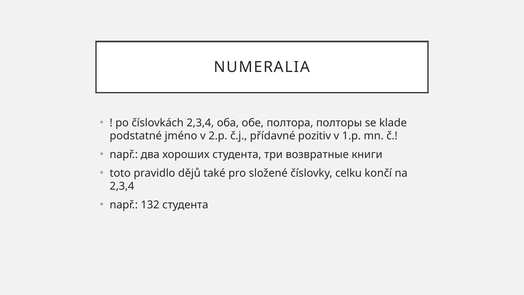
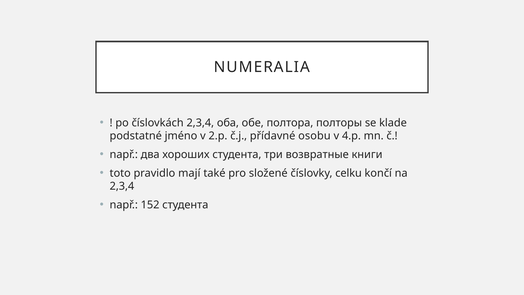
pozitiv: pozitiv -> osobu (314, 136)
1.p: 1.p -> 4.p (351, 136)
dějů: dějů -> mají (189, 173)
132: 132 -> 152 (150, 205)
